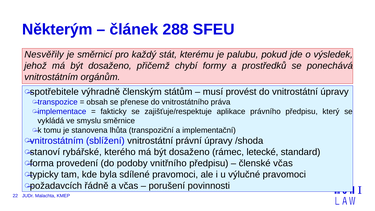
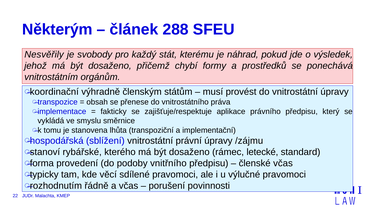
směrnicí: směrnicí -> svobody (95, 55)
palubu: palubu -> náhrad (243, 55)
spotřebitele: spotřebitele -> koordinační (54, 92)
vnitrostátním: vnitrostátním -> hospodářská (57, 141)
/shoda: /shoda -> /zájmu (249, 141)
byla: byla -> věcí (108, 174)
požadavcích: požadavcích -> rozhodnutím (56, 186)
